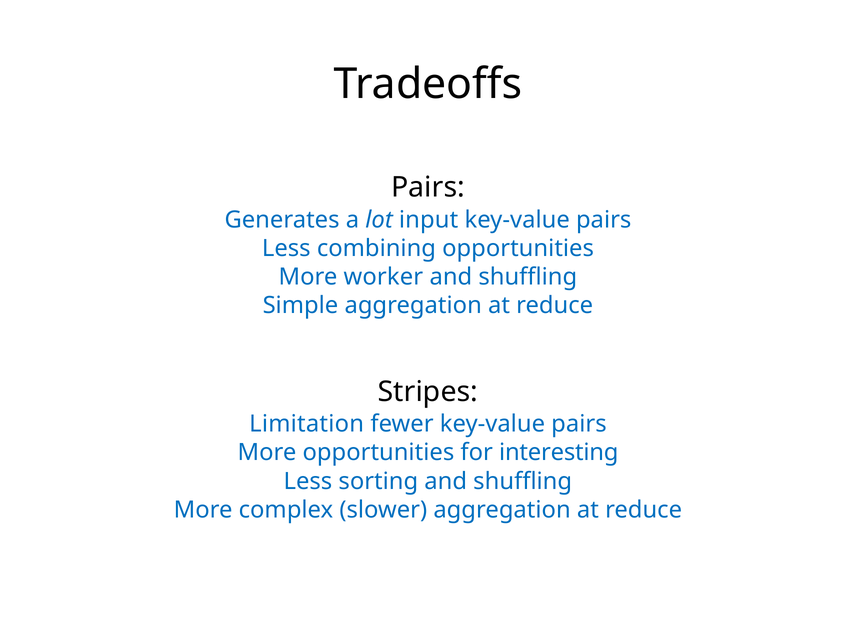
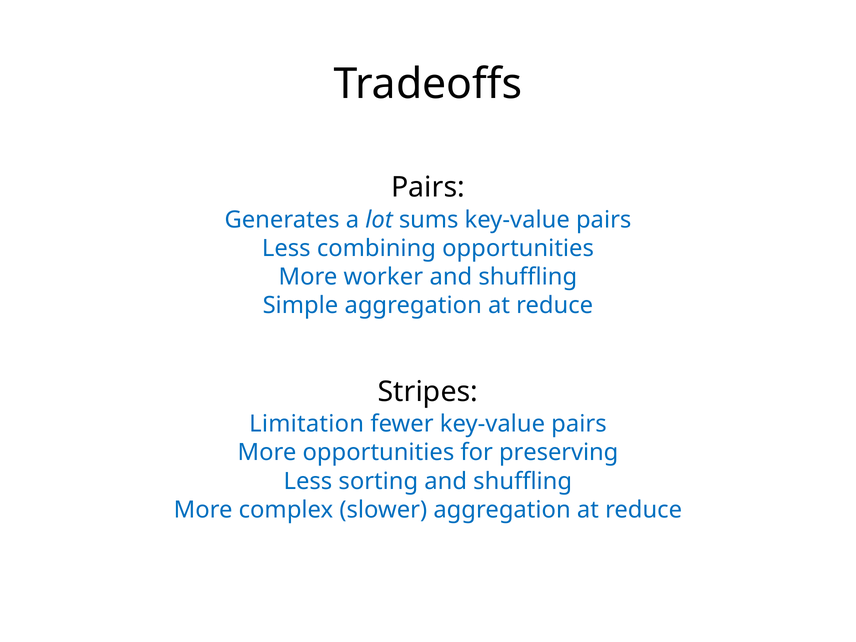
input: input -> sums (429, 220)
interesting: interesting -> preserving (559, 453)
